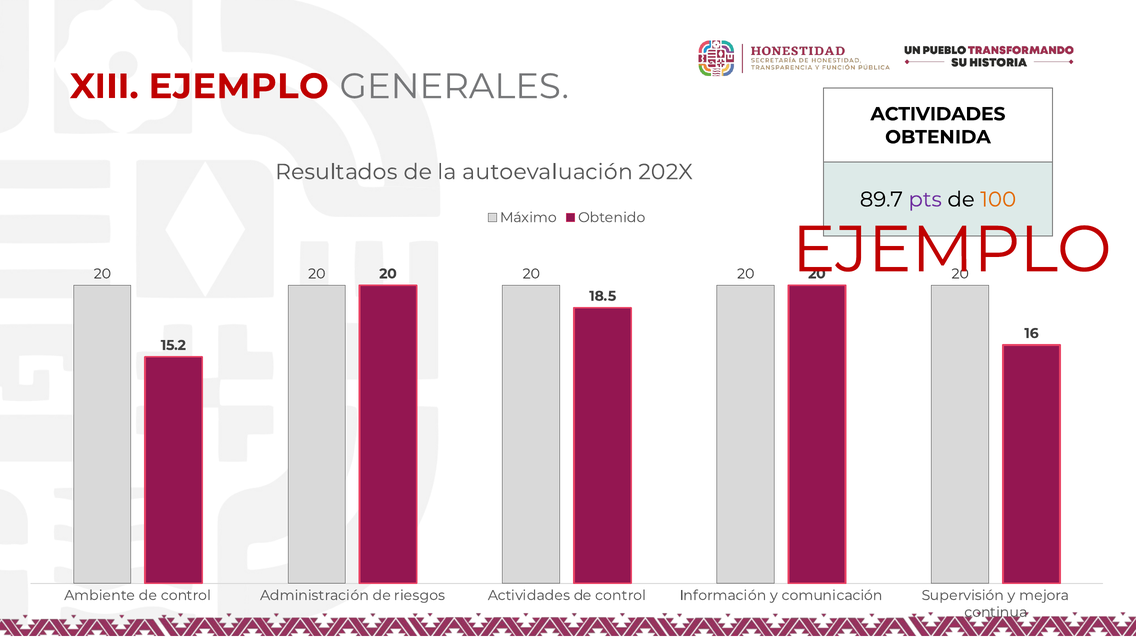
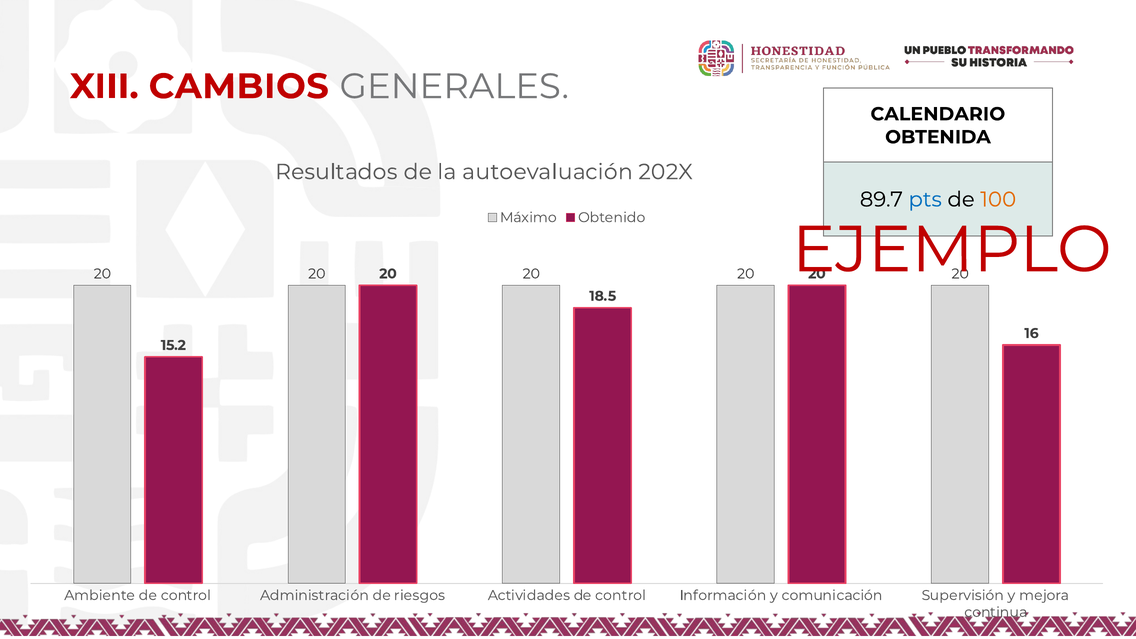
XIII EJEMPLO: EJEMPLO -> CAMBIOS (239, 86)
ACTIVIDADES: ACTIVIDADES -> CALENDARIO (938, 114)
pts colour: purple -> blue (925, 199)
